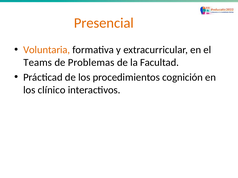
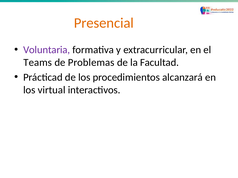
Voluntaria colour: orange -> purple (47, 50)
cognición: cognición -> alcanzará (182, 77)
clínico: clínico -> virtual (52, 90)
